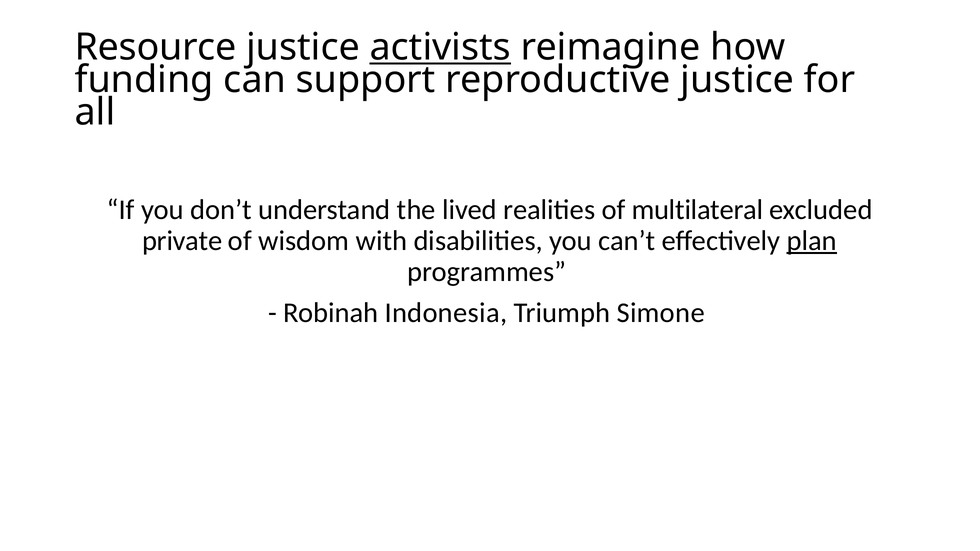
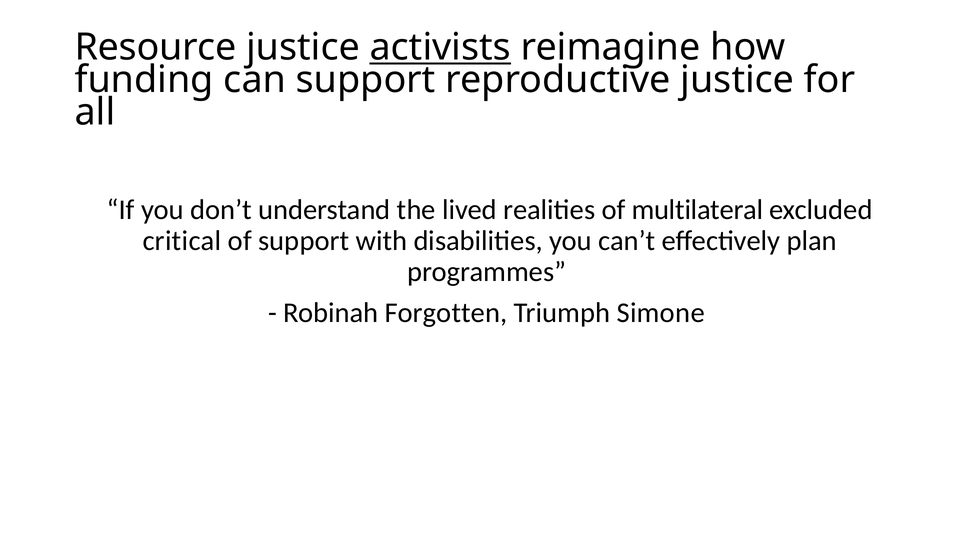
private: private -> critical (182, 241)
of wisdom: wisdom -> support (304, 241)
plan underline: present -> none (812, 241)
Indonesia: Indonesia -> Forgotten (446, 313)
